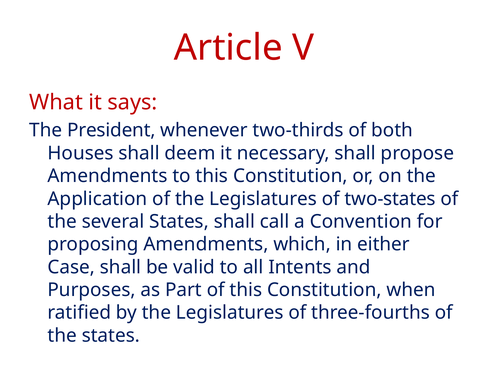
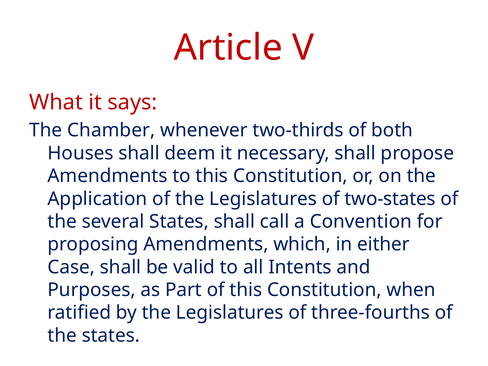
President: President -> Chamber (111, 130)
